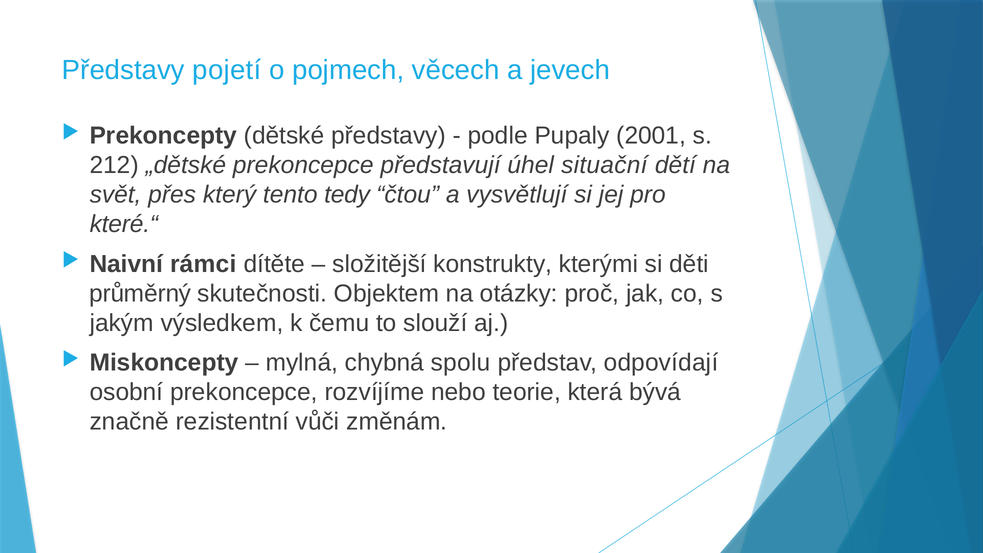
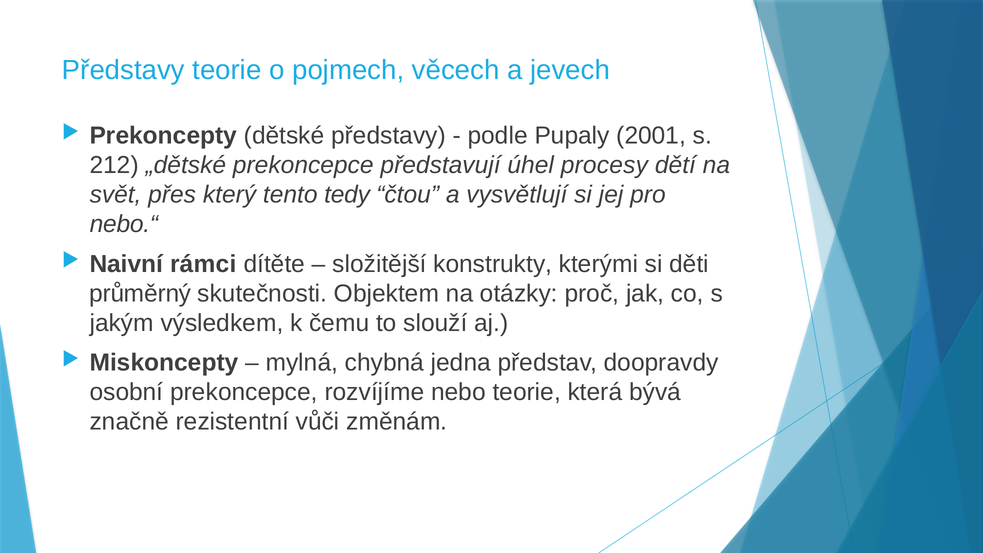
Představy pojetí: pojetí -> teorie (227, 70)
situační: situační -> procesy (604, 165)
které.“: které.“ -> nebo.“ (124, 224)
spolu: spolu -> jedna (461, 363)
odpovídají: odpovídají -> doopravdy (661, 363)
